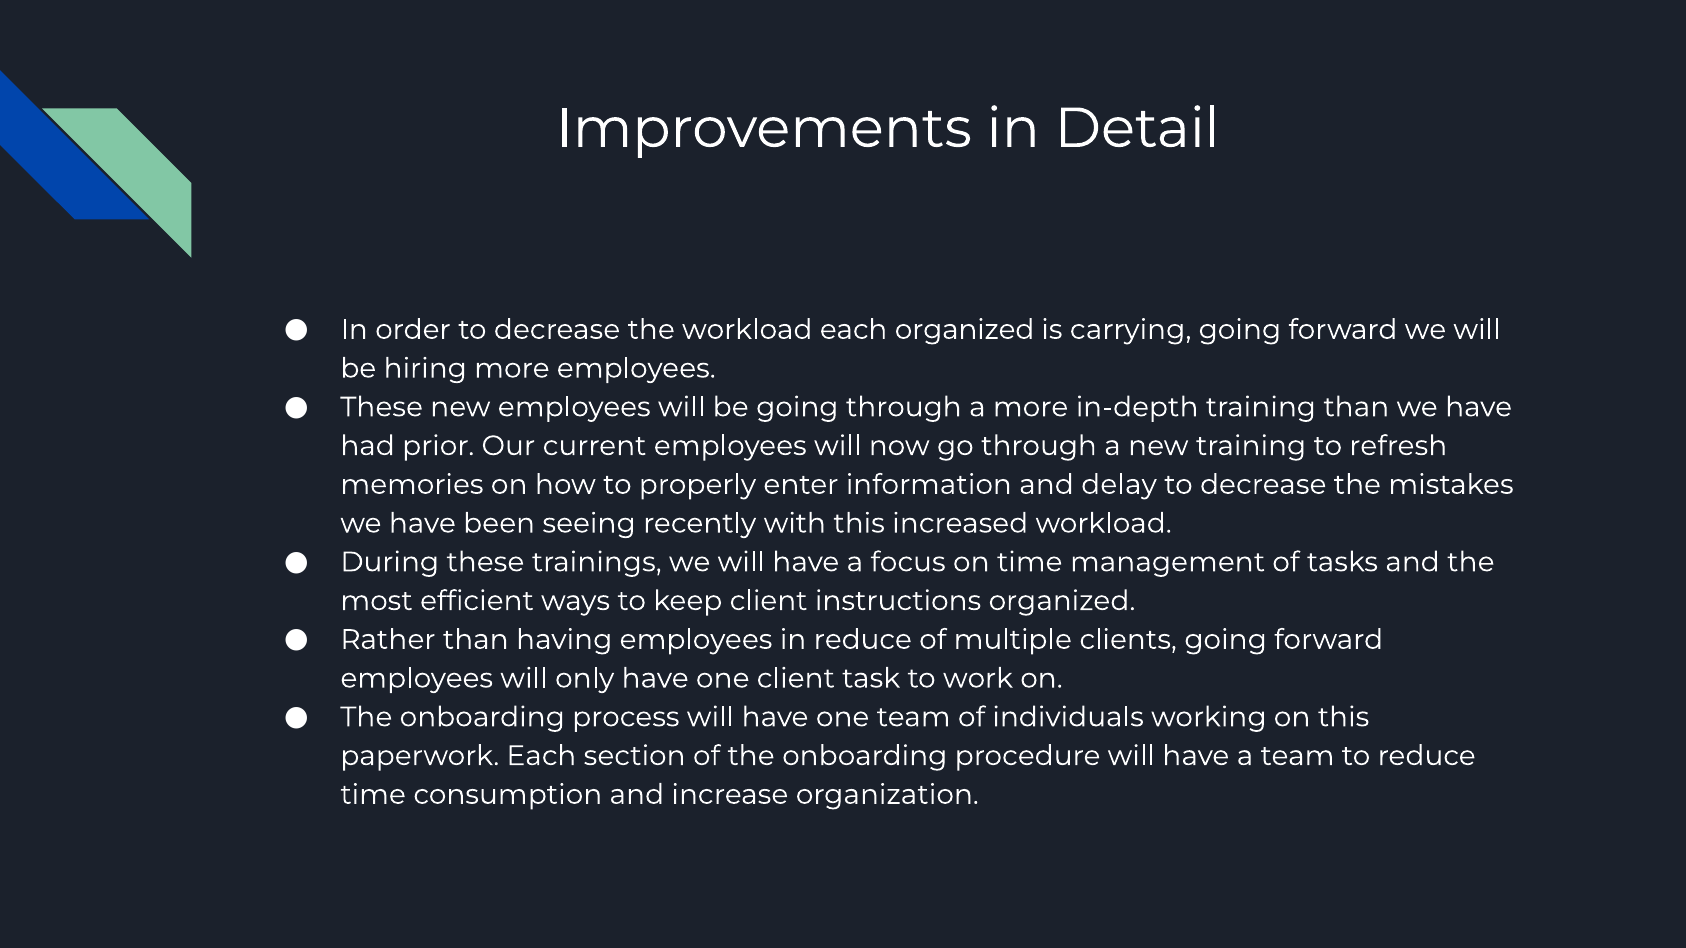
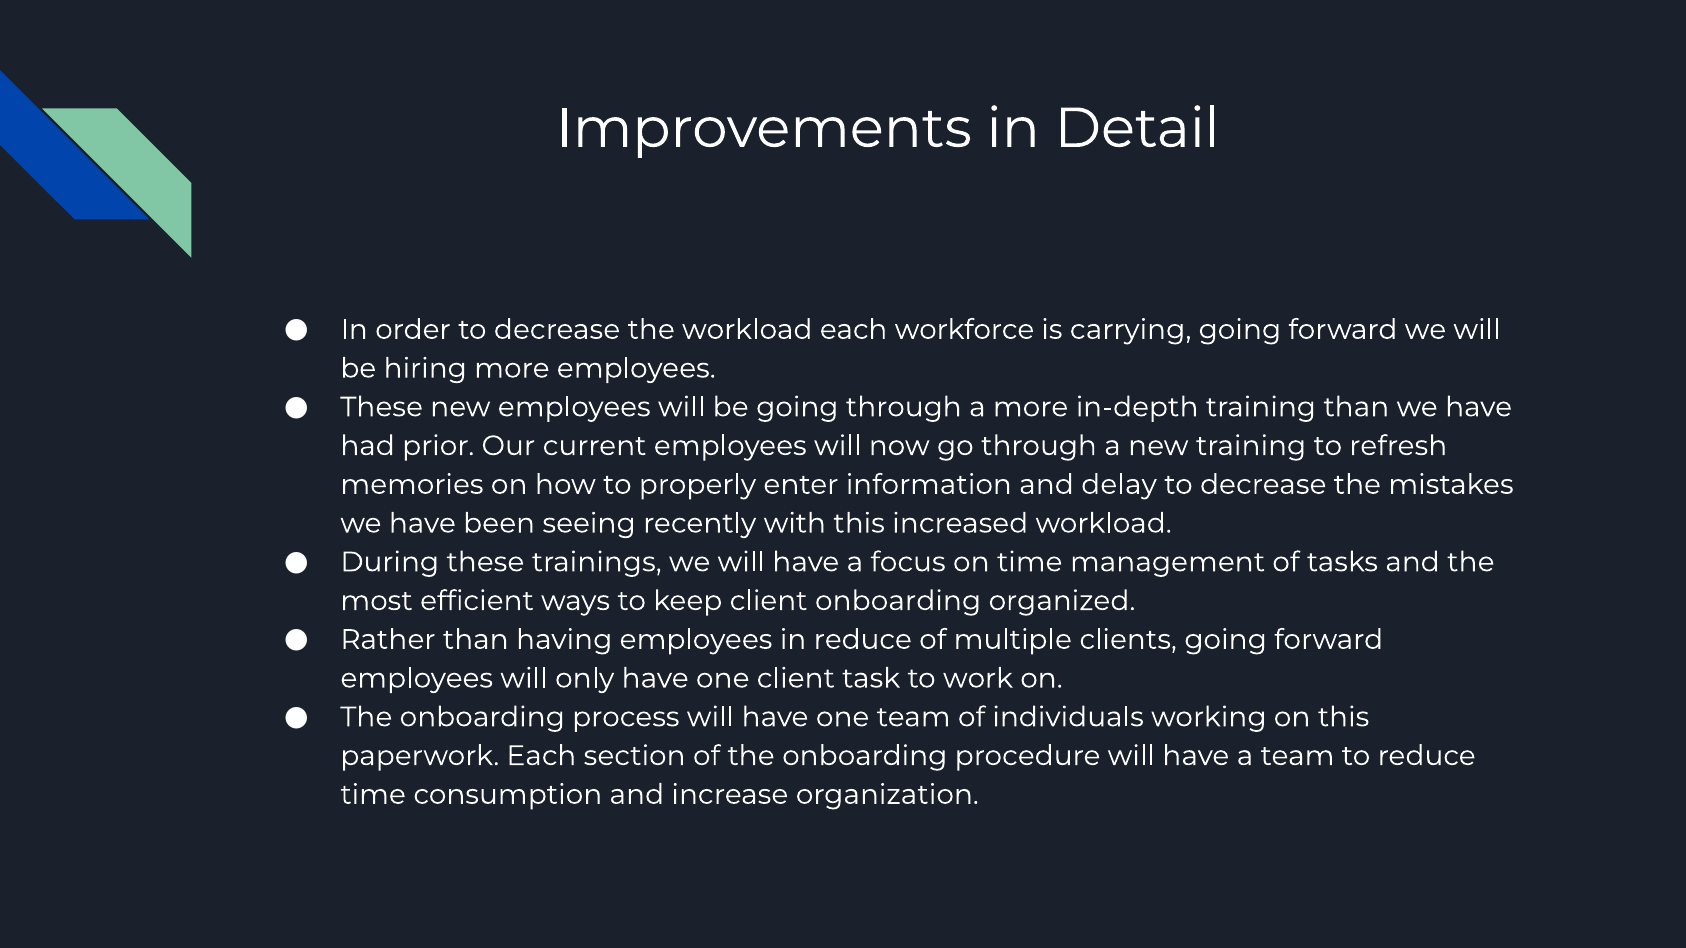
each organized: organized -> workforce (965, 330)
client instructions: instructions -> onboarding (898, 601)
